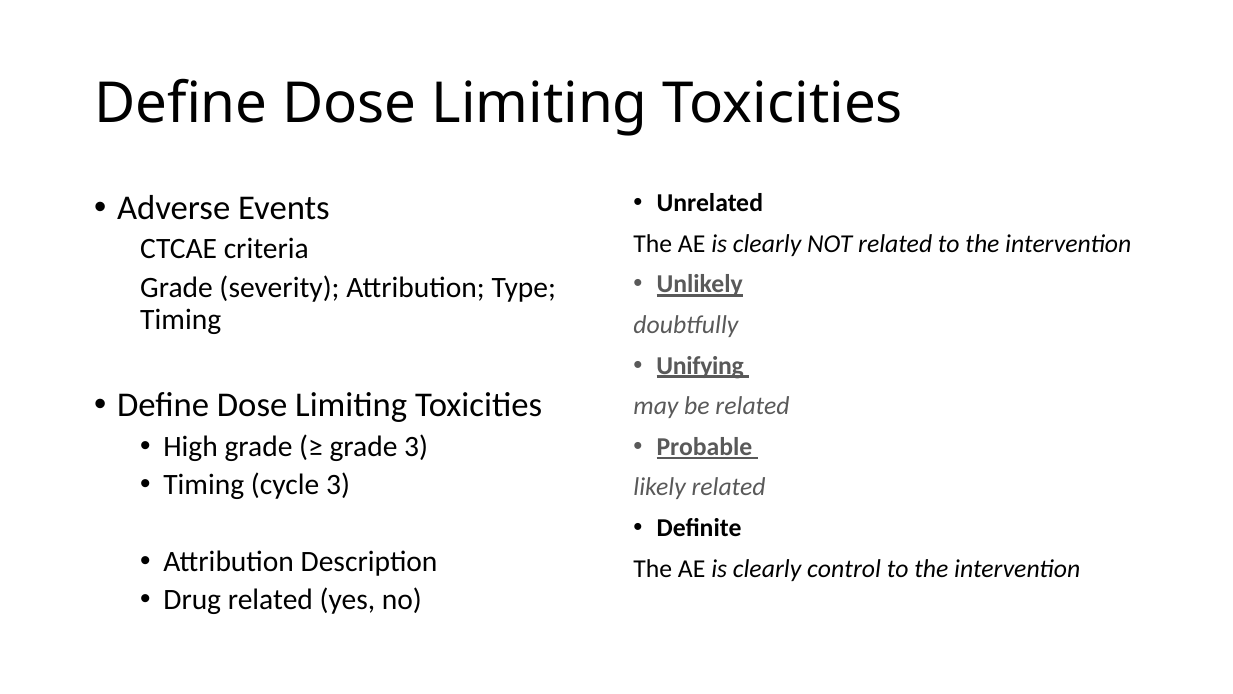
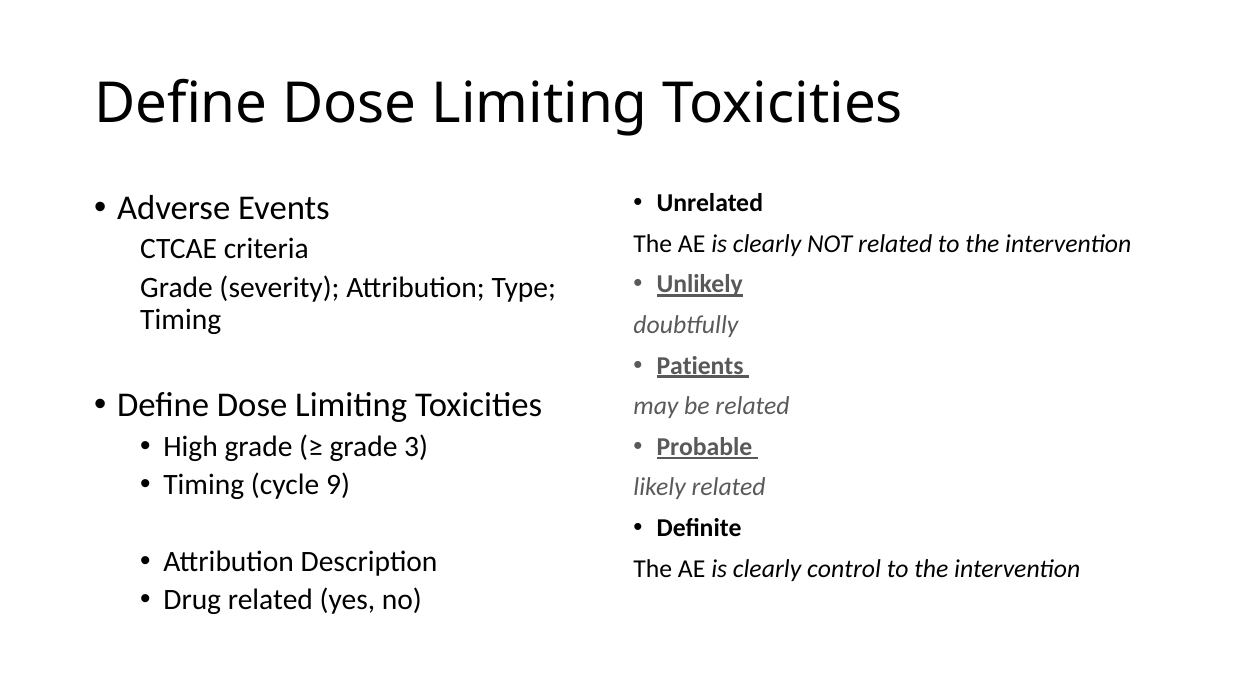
Unifying: Unifying -> Patients (700, 365)
cycle 3: 3 -> 9 (338, 484)
